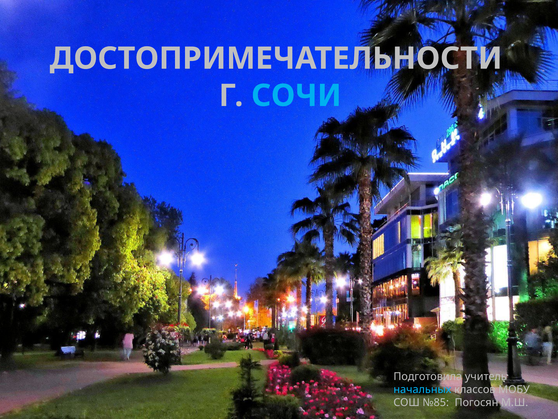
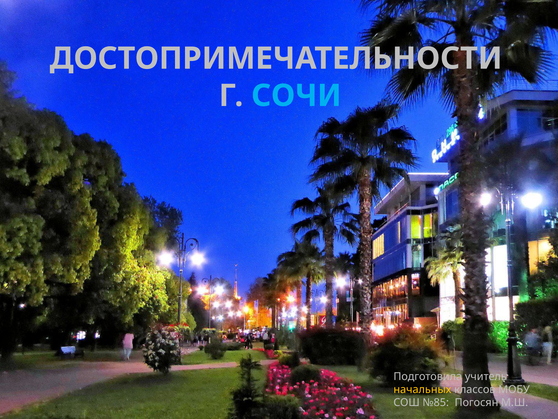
начальных colour: light blue -> yellow (422, 389)
